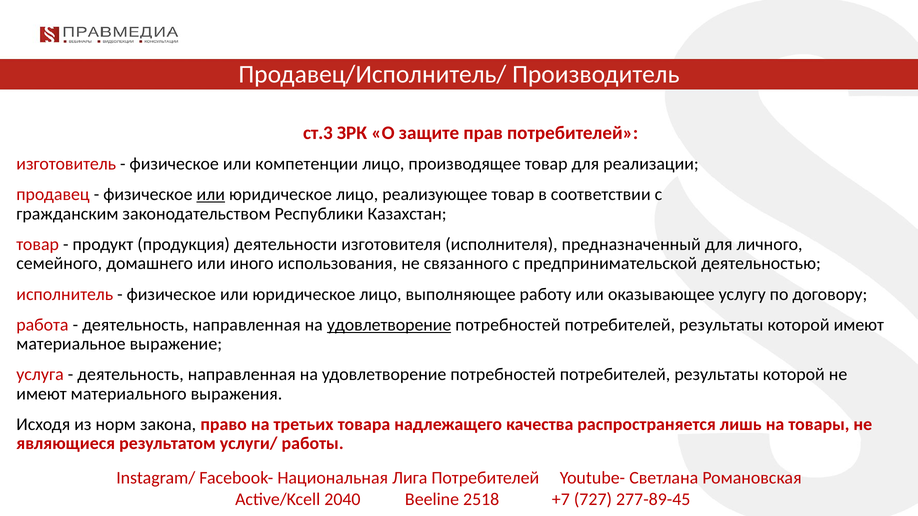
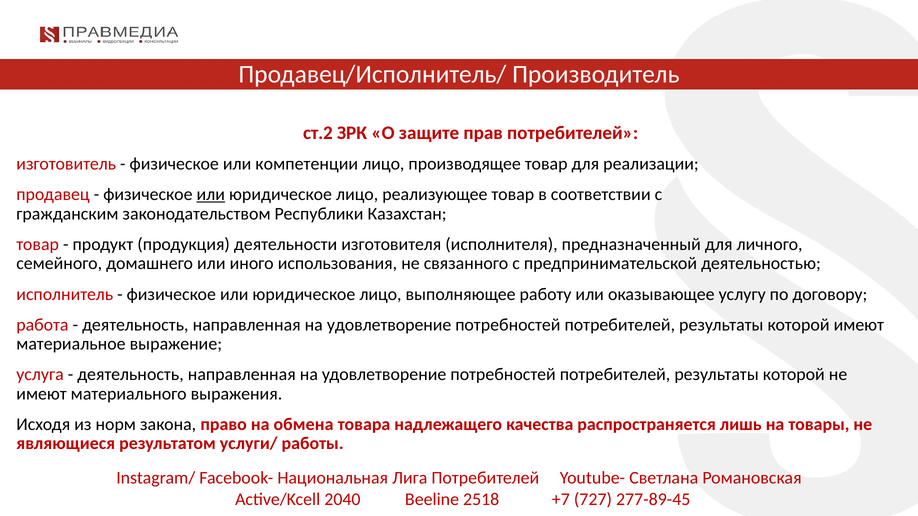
ст.3: ст.3 -> ст.2 (318, 133)
удовлетворение underline: present -> none (389, 325)
третьих: третьих -> обмена (304, 425)
